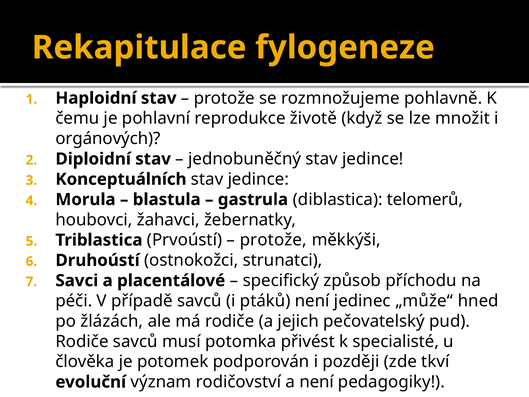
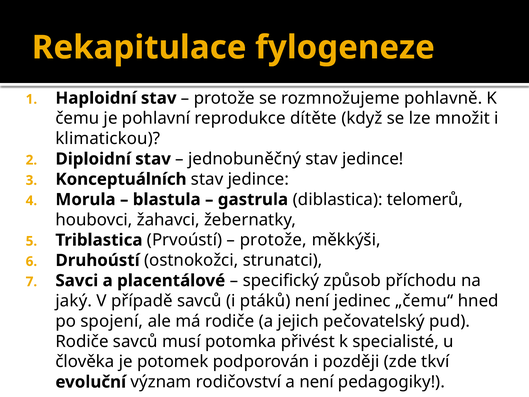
životě: životě -> dítěte (313, 118)
orgánových: orgánových -> klimatickou (108, 139)
péči: péči -> jaký (74, 301)
„může“: „může“ -> „čemu“ (424, 301)
žlázách: žlázách -> spojení (112, 321)
